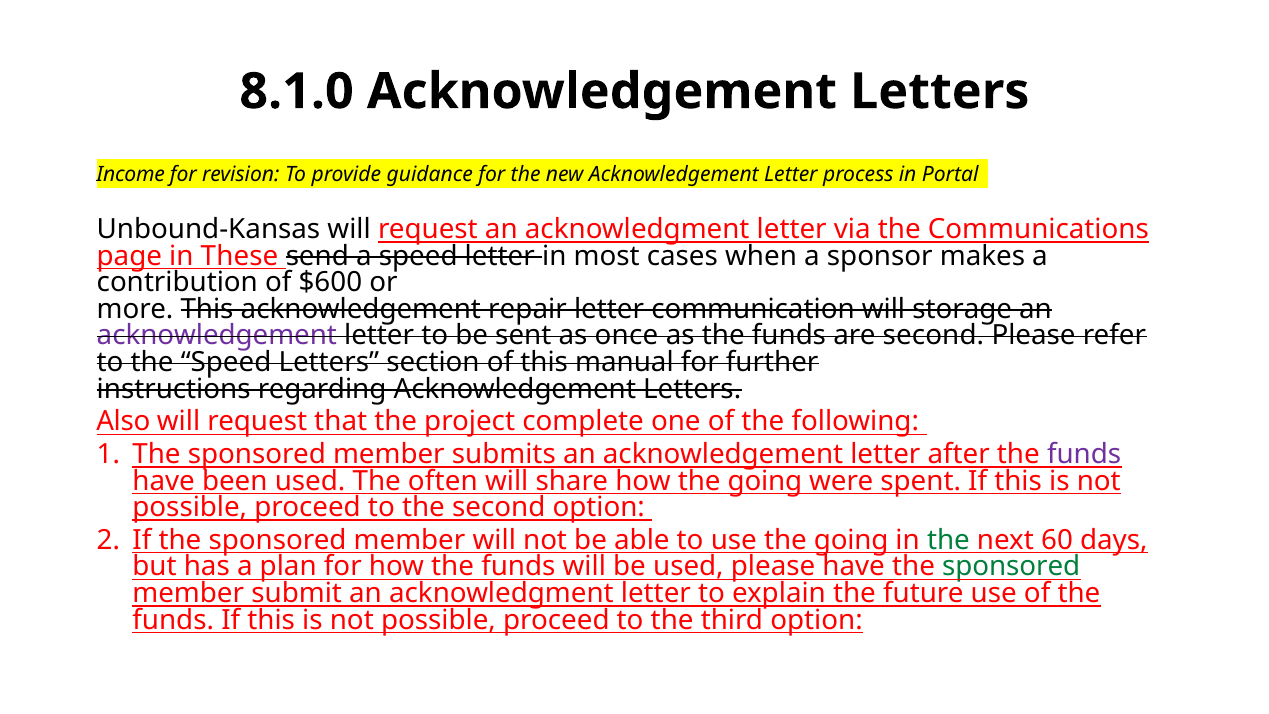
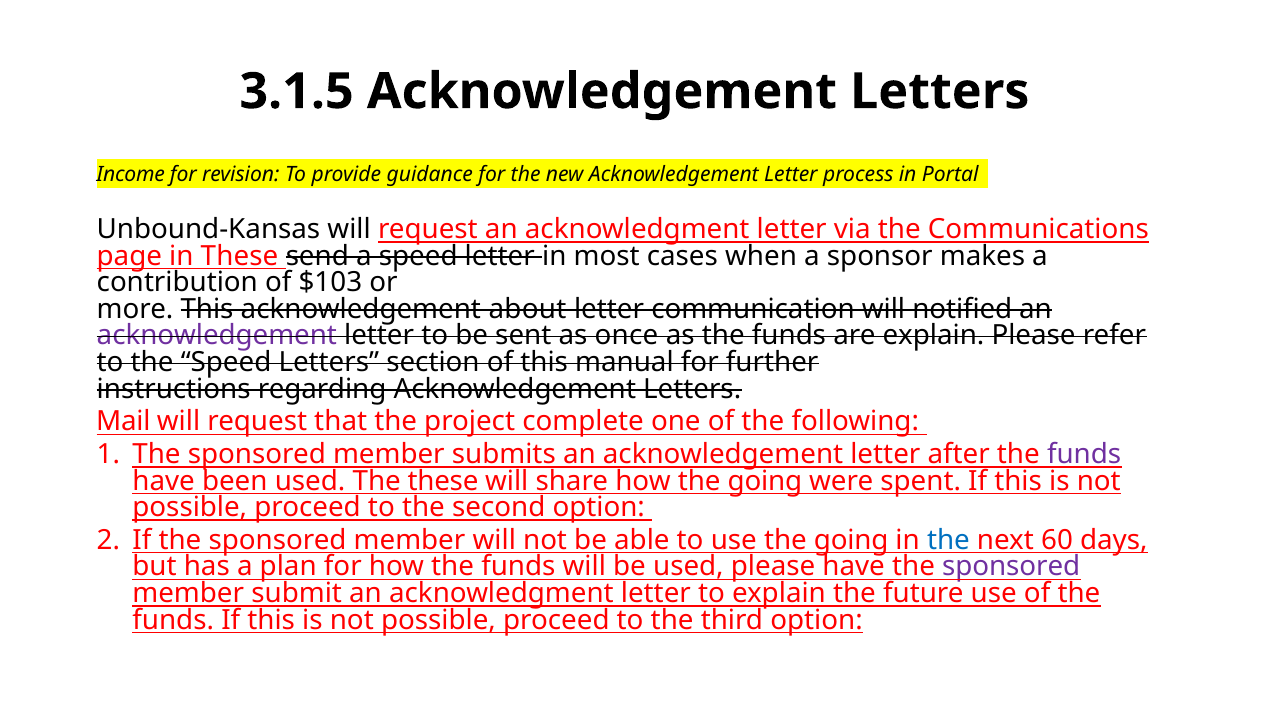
8.1.0: 8.1.0 -> 3.1.5 (297, 92)
$600: $600 -> $103 (330, 282)
repair: repair -> about (527, 309)
storage: storage -> notified (962, 309)
are second: second -> explain (933, 336)
Also: Also -> Mail (123, 422)
The often: often -> these (443, 481)
the colour: green -> blue (948, 540)
sponsored colour: green -> purple (1011, 567)
